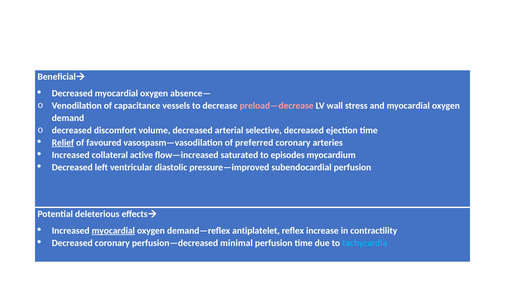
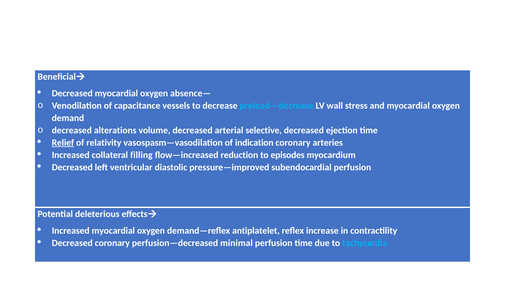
preload—decrease colour: pink -> light blue (277, 106)
discomfort: discomfort -> alterations (115, 130)
favoured: favoured -> relativity (104, 143)
preferred: preferred -> indication (254, 143)
active: active -> filling (141, 155)
saturated: saturated -> reduction (239, 155)
myocardial underline: present -> none (113, 231)
